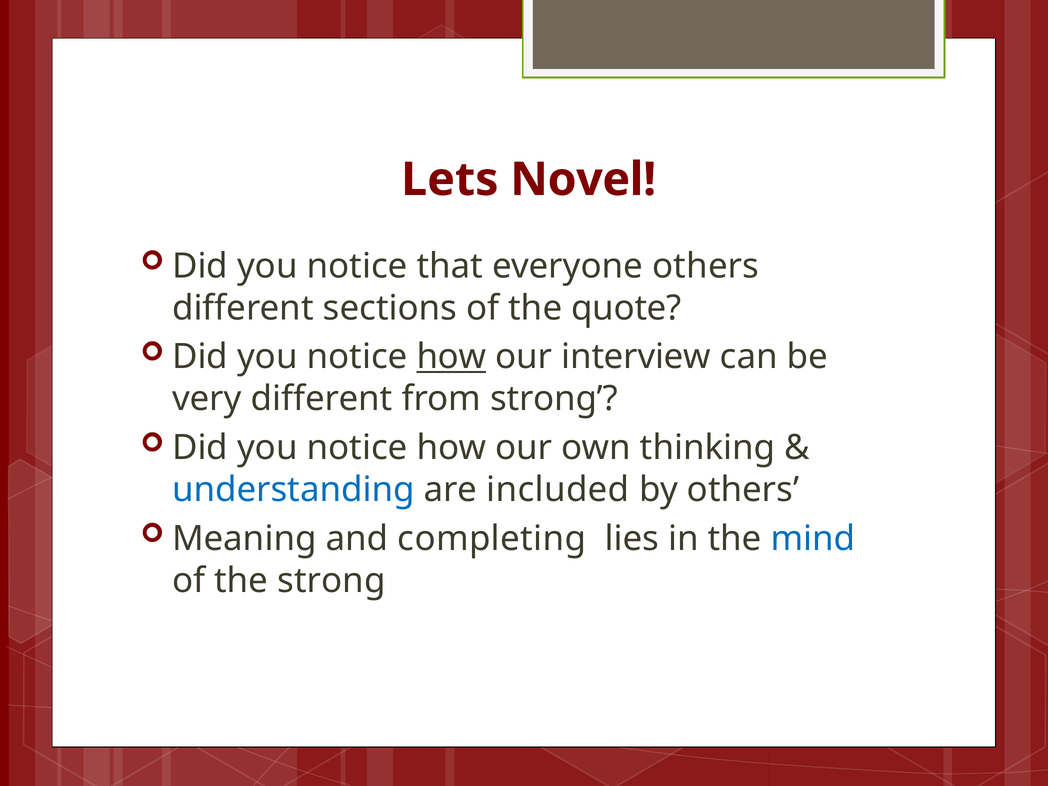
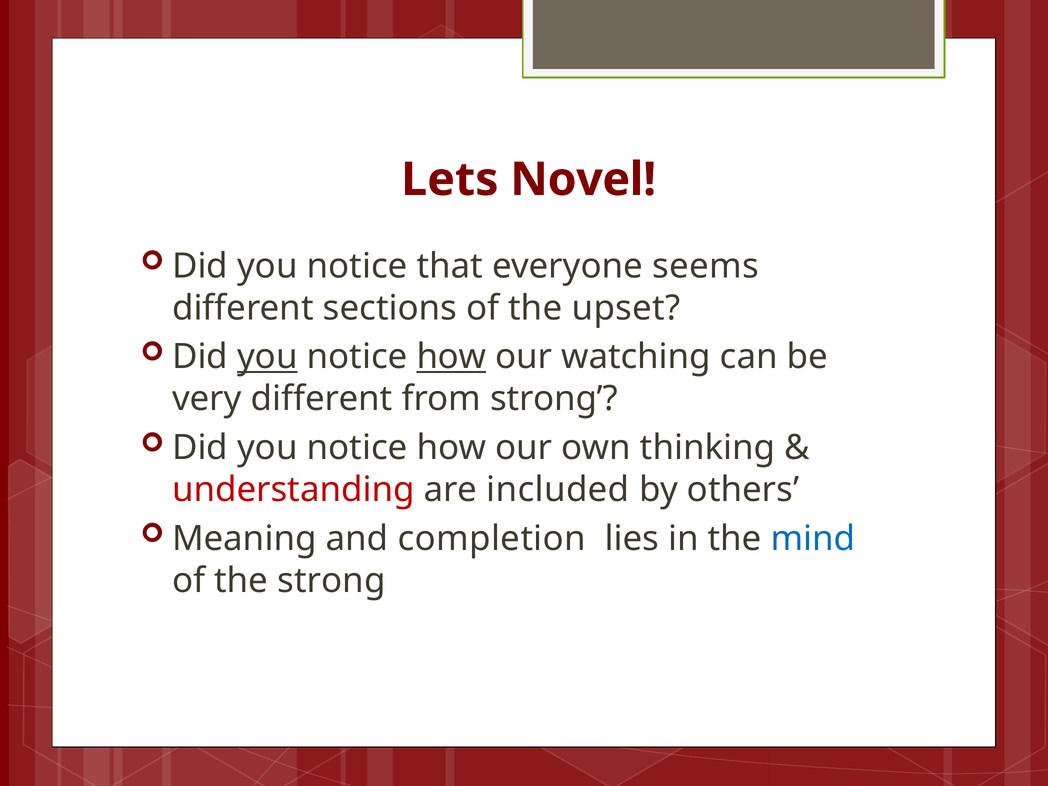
everyone others: others -> seems (706, 266)
quote: quote -> upset (626, 308)
you underline: none -> present (267, 357)
interview: interview -> watching (636, 357)
understanding colour: blue -> red (293, 490)
completing: completing -> completion (492, 539)
